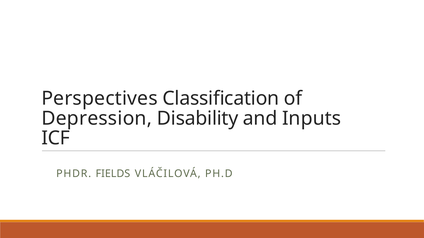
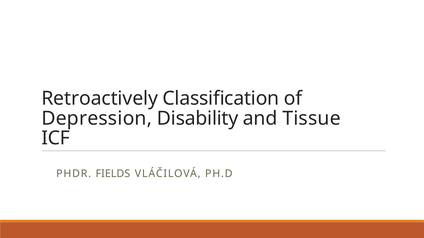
Perspectives: Perspectives -> Retroactively (100, 99)
Inputs: Inputs -> Tissue (312, 119)
